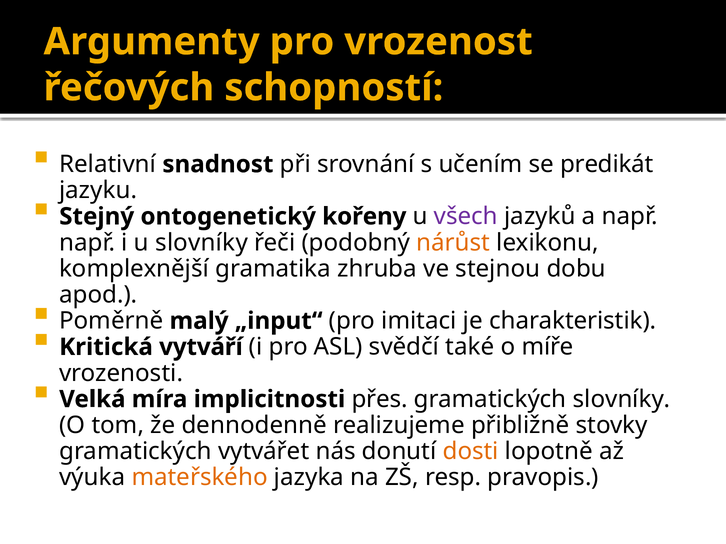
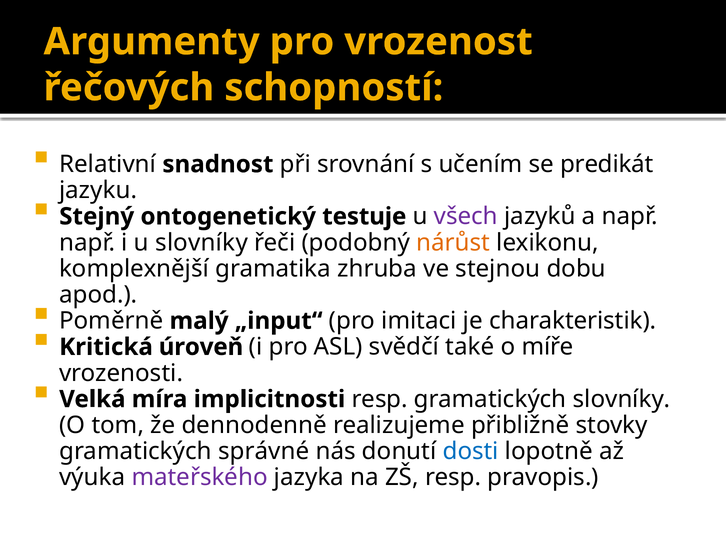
kořeny: kořeny -> testuje (364, 217)
vytváří: vytváří -> úroveň (201, 347)
implicitnosti přes: přes -> resp (380, 400)
vytvářet: vytvářet -> správné (264, 452)
dosti colour: orange -> blue (471, 452)
mateřského colour: orange -> purple (200, 478)
